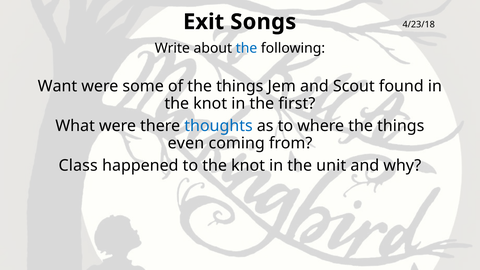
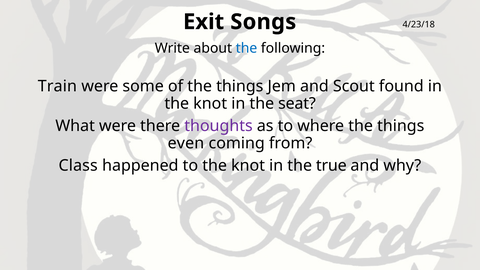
Want: Want -> Train (57, 86)
first: first -> seat (297, 104)
thoughts colour: blue -> purple (219, 126)
unit: unit -> true (331, 165)
